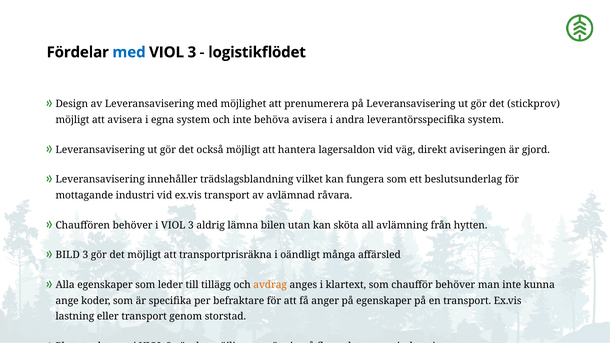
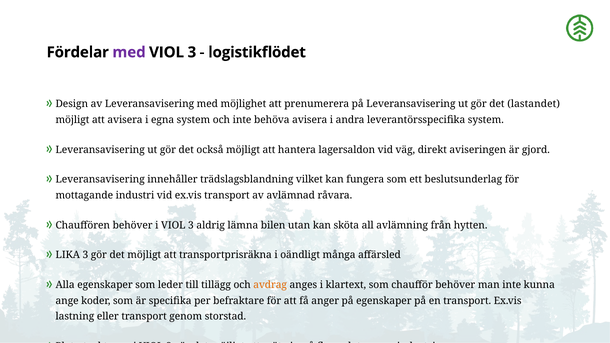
med colour: blue -> purple (129, 52)
stickprov: stickprov -> lastandet (534, 104)
BILD: BILD -> LIKA (68, 255)
